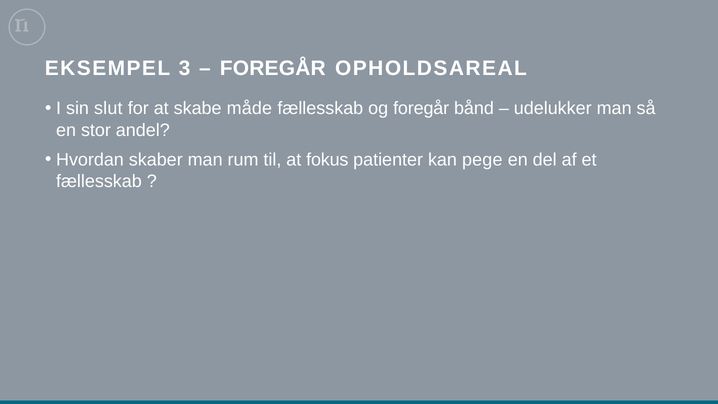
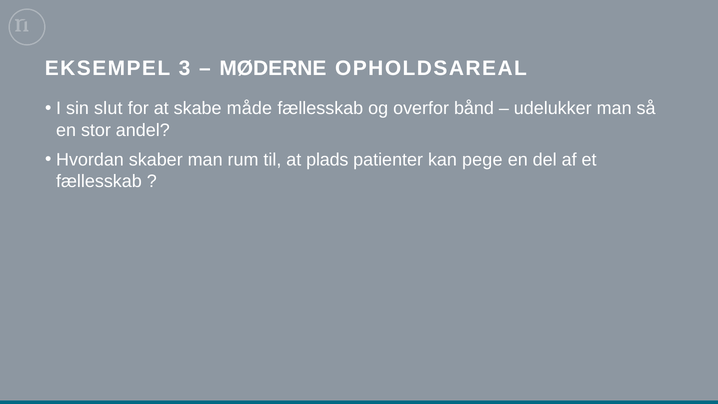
FOREGÅR: FOREGÅR -> MØDERNE (273, 69)
og foregår: foregår -> overfor (421, 109)
fokus: fokus -> plads (327, 160)
